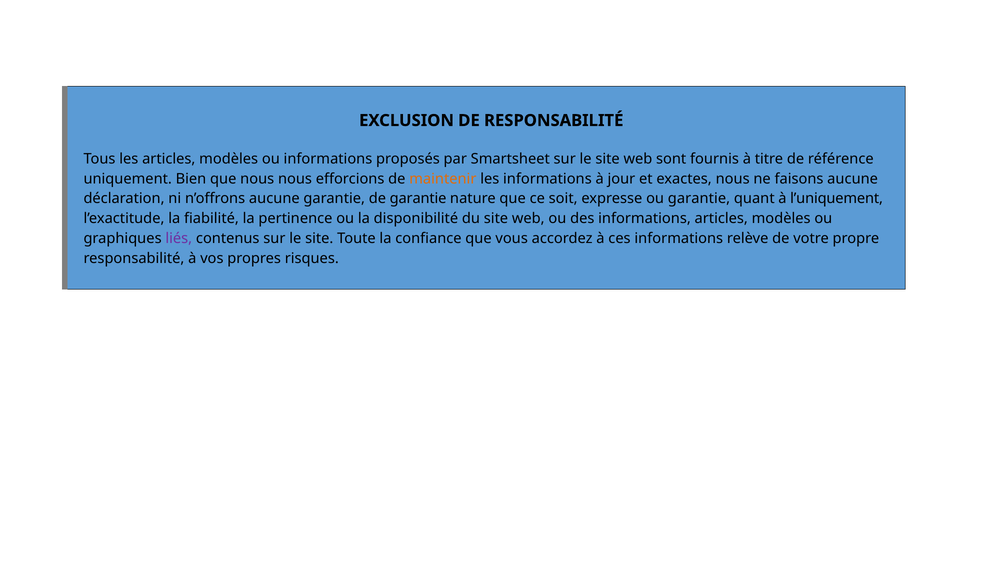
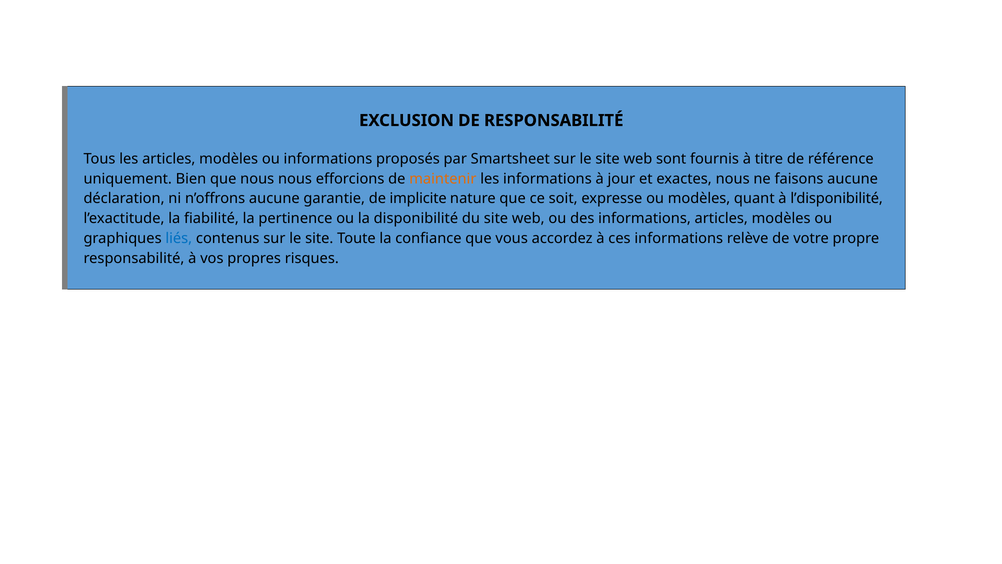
de garantie: garantie -> implicite (418, 199)
ou garantie: garantie -> modèles (699, 199)
l’uniquement: l’uniquement -> l’disponibilité (837, 199)
liés colour: purple -> blue (179, 238)
